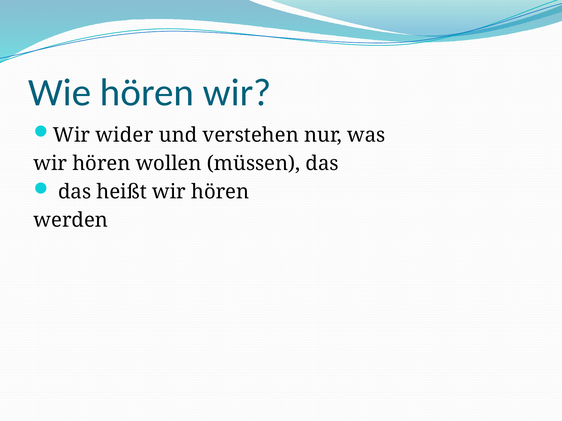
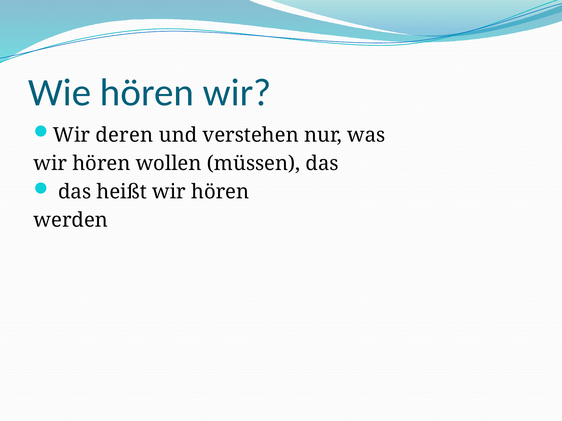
wider: wider -> deren (124, 135)
